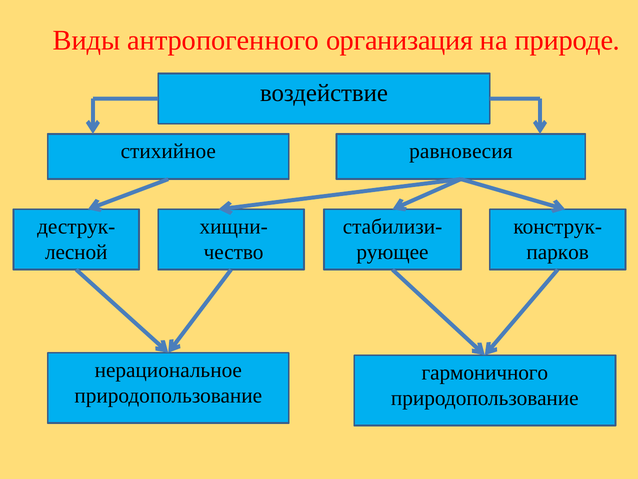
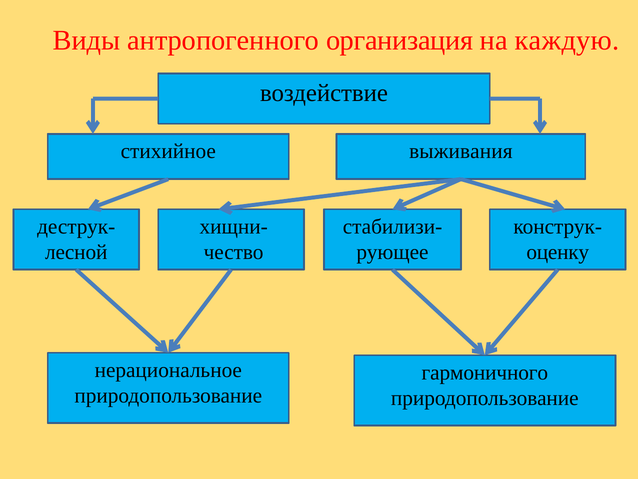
природе: природе -> каждую (567, 40)
равновесия: равновесия -> выживания (461, 151)
парков: парков -> оценку (558, 252)
